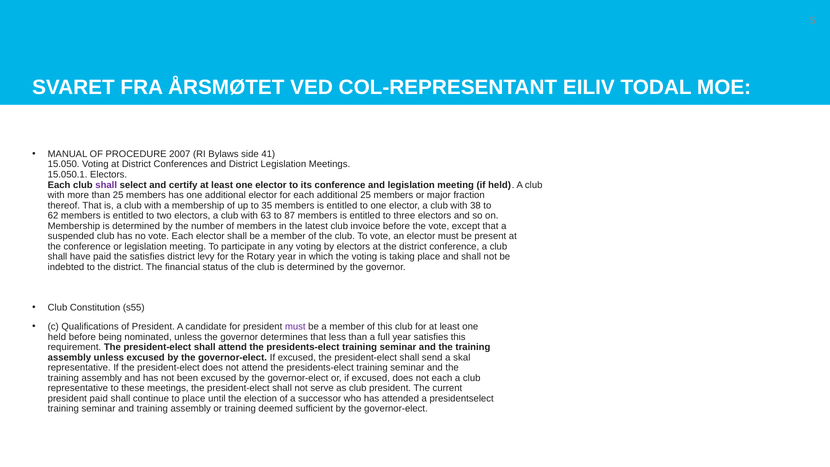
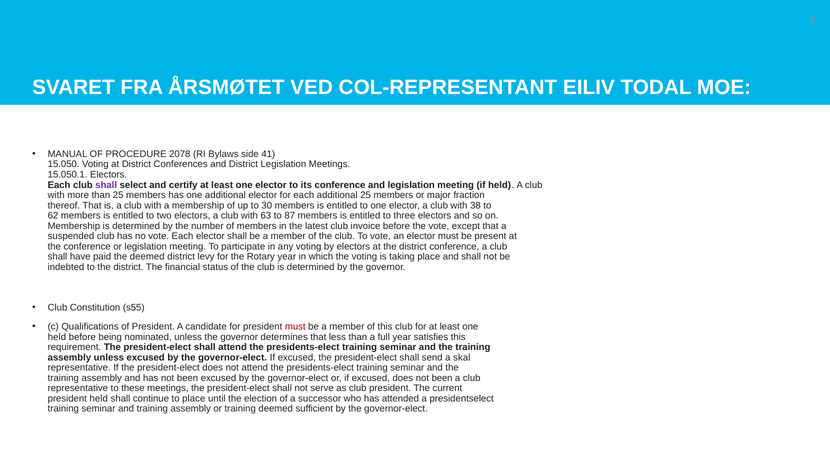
2007: 2007 -> 2078 (180, 154)
35: 35 -> 30 (267, 205)
the satisfies: satisfies -> deemed (147, 257)
must colour: purple -> red (295, 327)
does not each: each -> been (442, 378)
president paid: paid -> held (99, 398)
